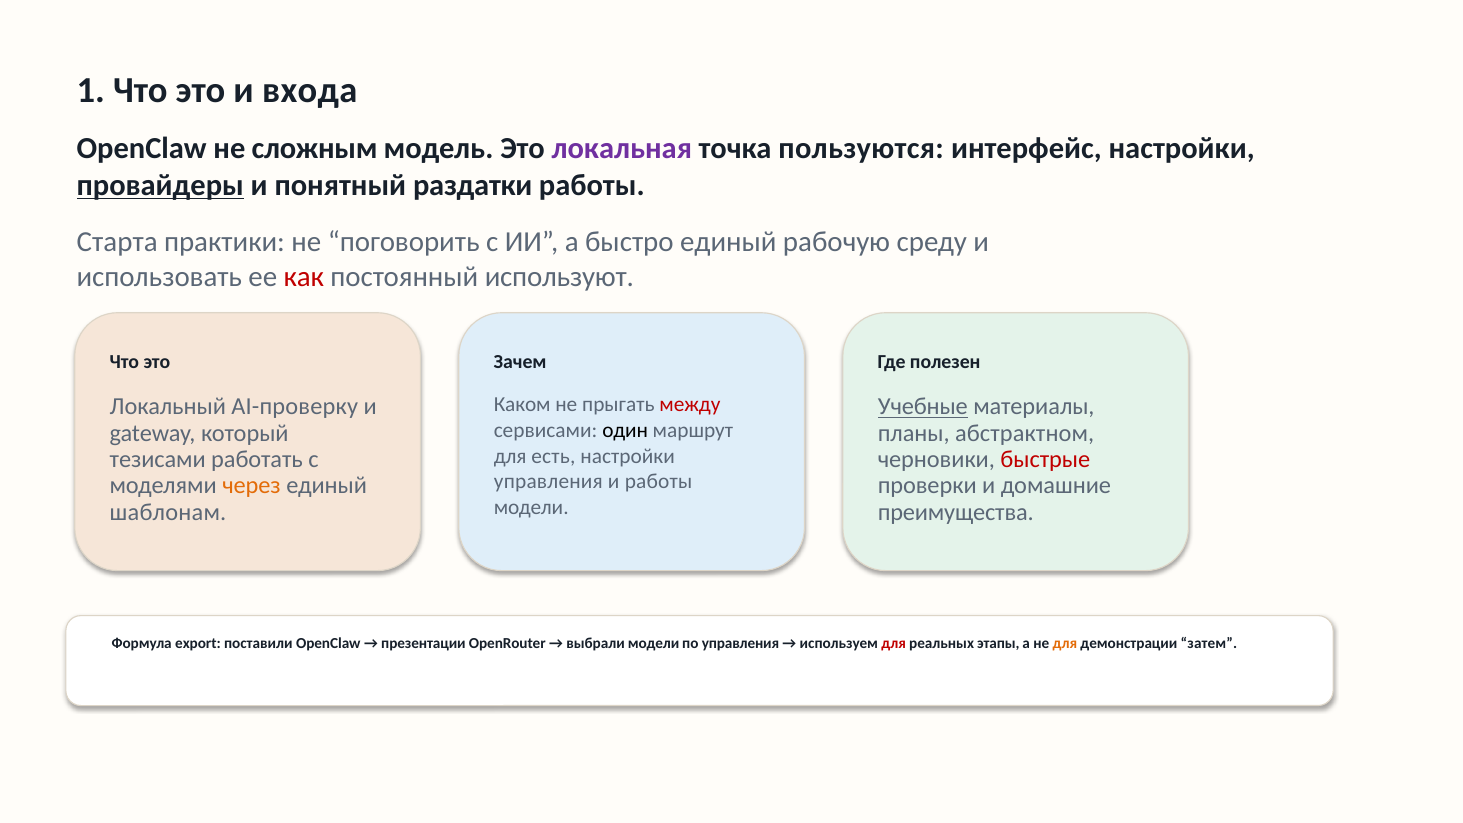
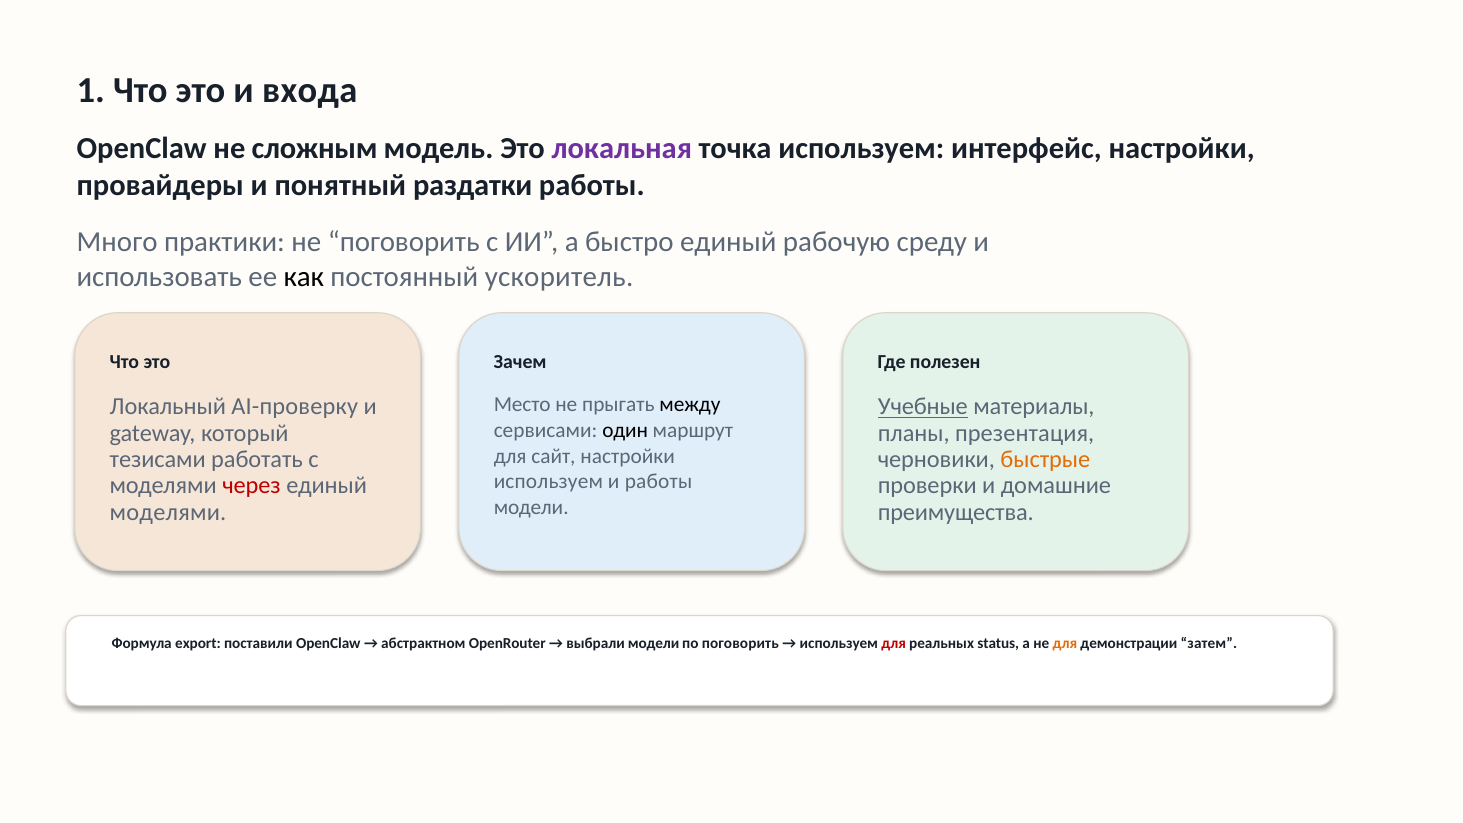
точка пользуются: пользуются -> используем (861, 149)
провайдеры underline: present -> none (160, 185)
Старта: Старта -> Много (117, 242)
как colour: red -> black (304, 277)
используют: используют -> ускоритель (559, 277)
Каком: Каком -> Место (522, 405)
между colour: red -> black (690, 405)
абстрактном: абстрактном -> презентация (1025, 433)
есть: есть -> сайт (553, 456)
быстрые colour: red -> orange (1045, 459)
управления: управления -> используем (548, 482)
через colour: orange -> red (252, 486)
шаблонам: шаблонам -> моделями (168, 512)
презентации: презентации -> абстрактном (423, 643)
по управления: управления -> поговорить (740, 643)
этапы: этапы -> status (998, 643)
